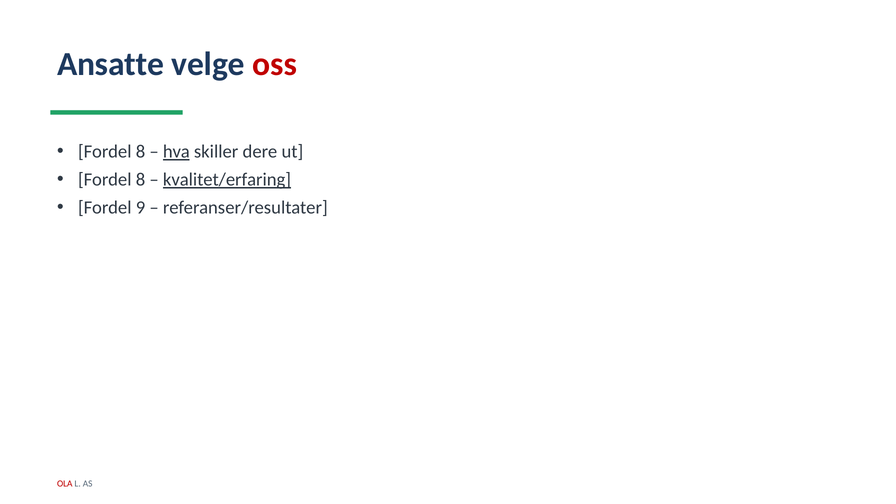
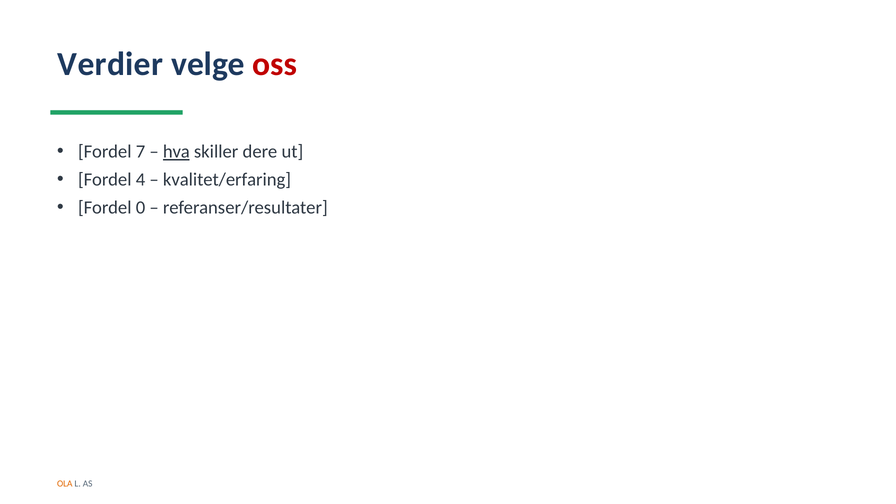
Ansatte: Ansatte -> Verdier (110, 64)
8: 8 -> 7 (141, 152)
8: 8 -> 4 (141, 180)
kvalitet/erfaring underline: present -> none (227, 180)
9: 9 -> 0 (141, 208)
OLA colour: red -> orange (65, 484)
